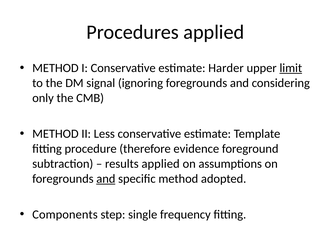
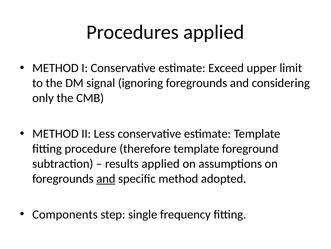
Harder: Harder -> Exceed (226, 68)
limit underline: present -> none (291, 68)
therefore evidence: evidence -> template (196, 148)
